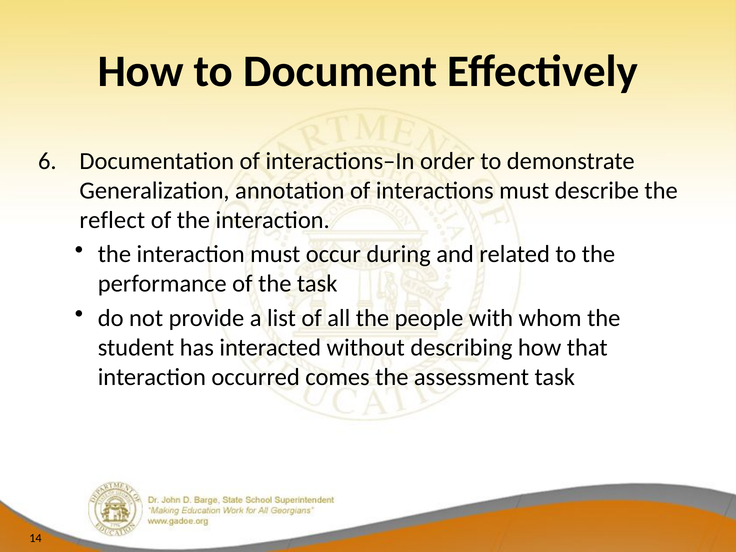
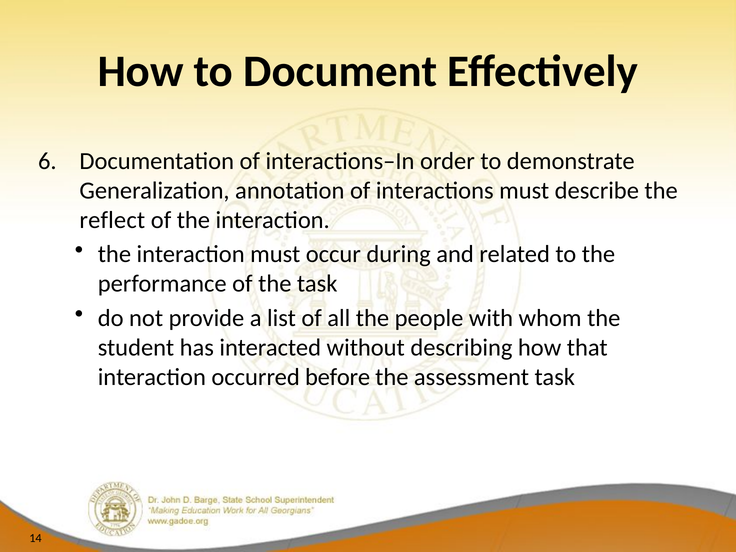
comes: comes -> before (338, 377)
